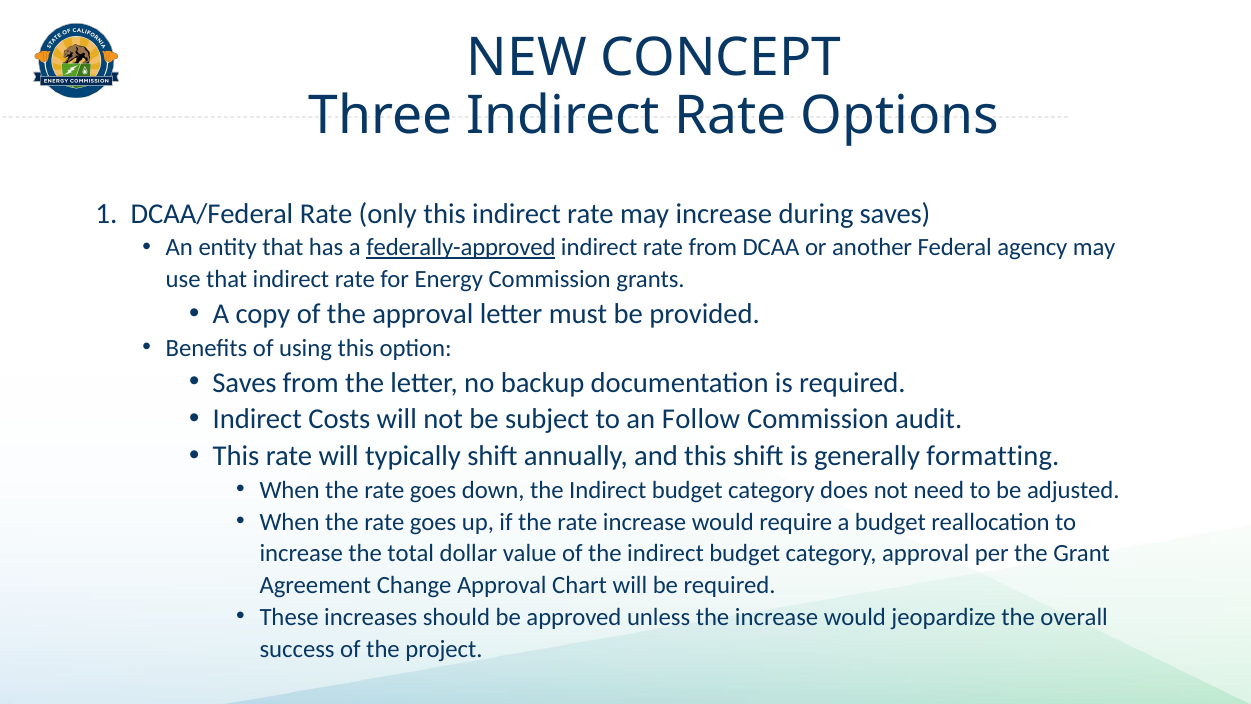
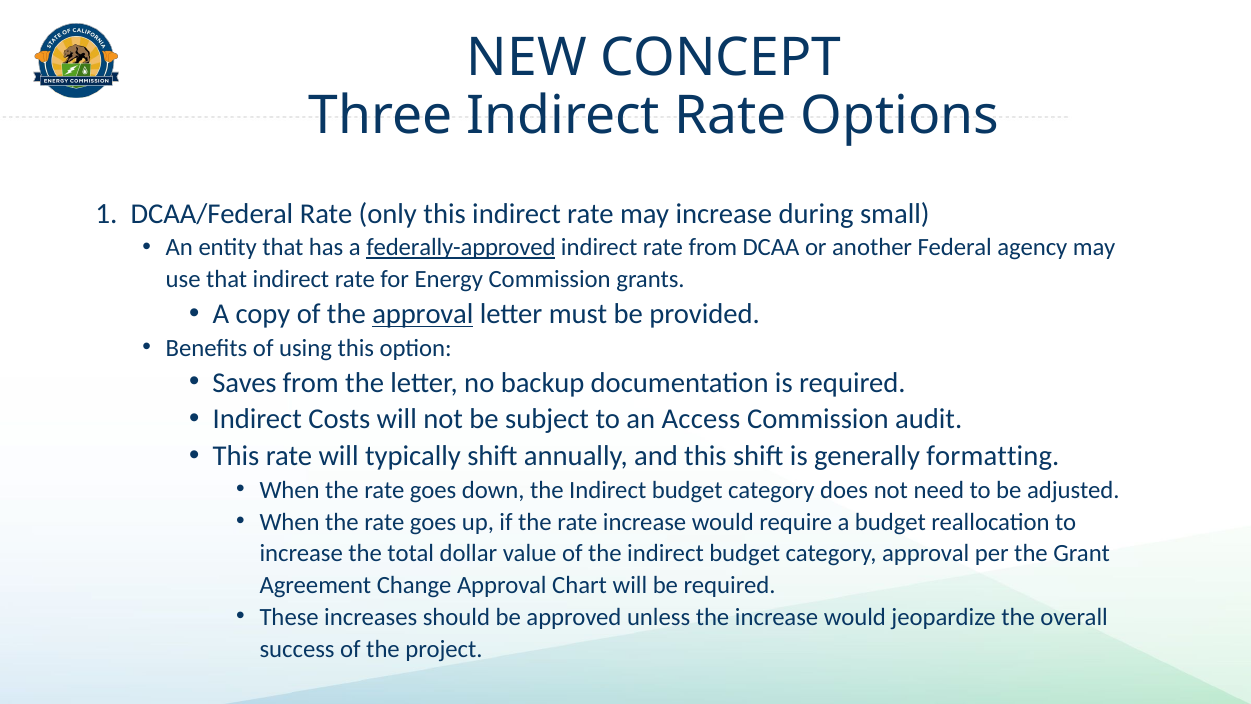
during saves: saves -> small (895, 214)
approval underline: none -> present (423, 314)
Follow: Follow -> Access (701, 419)
